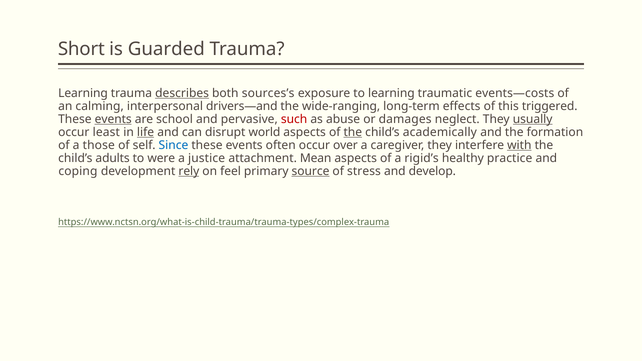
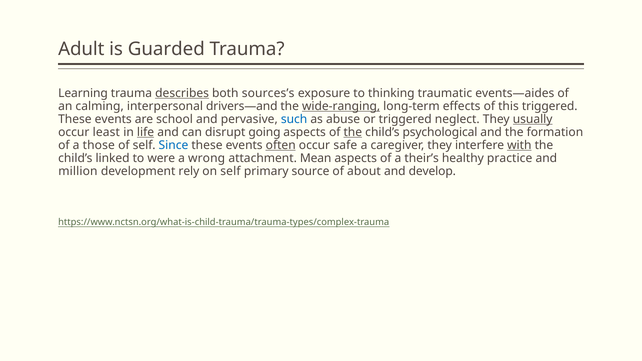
Short: Short -> Adult (81, 49)
to learning: learning -> thinking (391, 93)
events—costs: events—costs -> events—aides (515, 93)
wide-ranging underline: none -> present (341, 106)
events underline: present -> none (113, 119)
such colour: red -> blue (294, 119)
or damages: damages -> triggered (405, 119)
world: world -> going (264, 132)
academically: academically -> psychological (440, 132)
often underline: none -> present (281, 145)
over: over -> safe (345, 145)
adults: adults -> linked (113, 158)
justice: justice -> wrong (207, 158)
rigid’s: rigid’s -> their’s (422, 158)
coping: coping -> million (78, 171)
rely underline: present -> none (189, 171)
on feel: feel -> self (230, 171)
source underline: present -> none (311, 171)
stress: stress -> about (364, 171)
